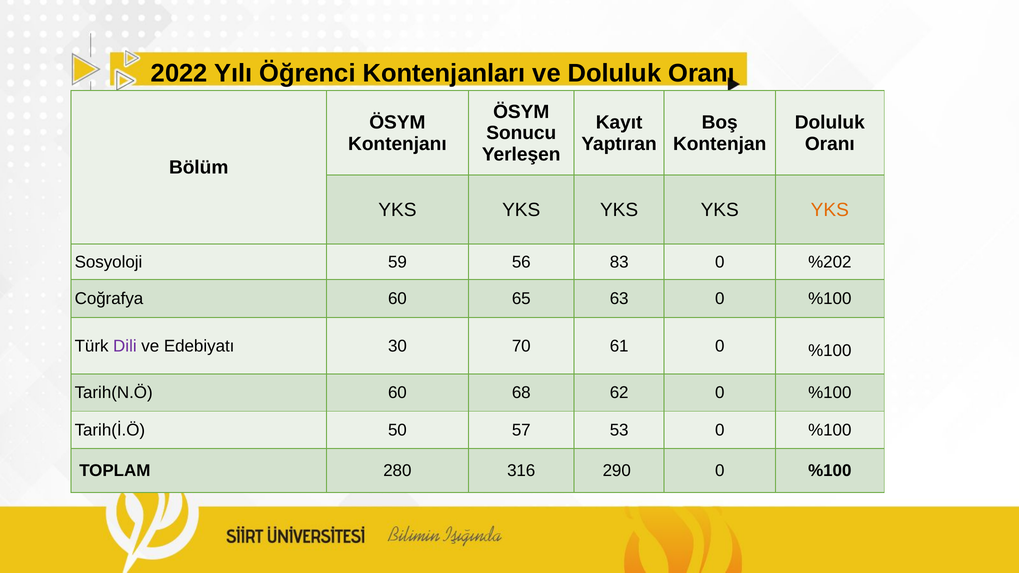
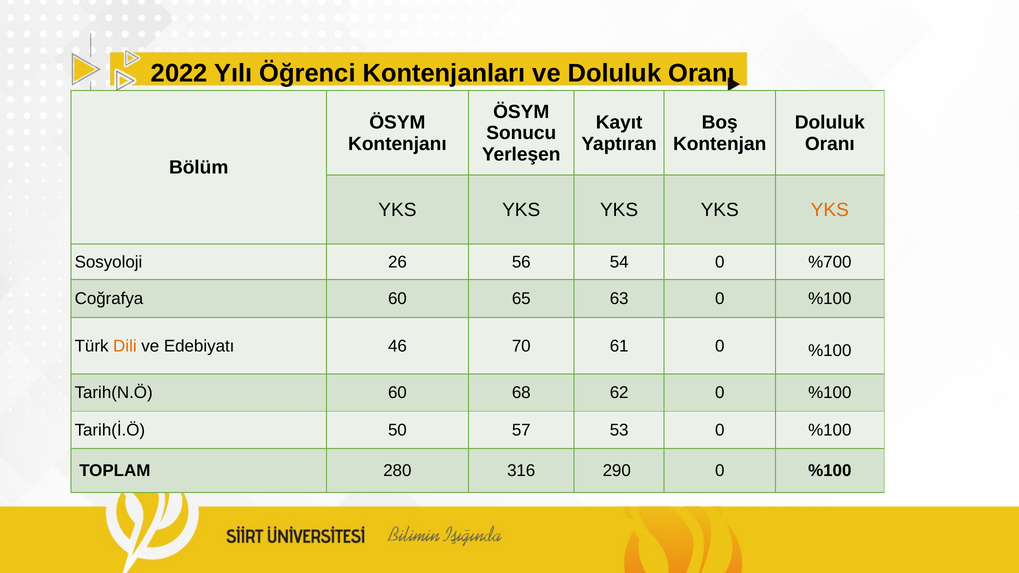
59: 59 -> 26 (397, 262)
83: 83 -> 54 (619, 262)
%202: %202 -> %700 (830, 262)
Dili colour: purple -> orange (125, 346)
30: 30 -> 46 (397, 346)
